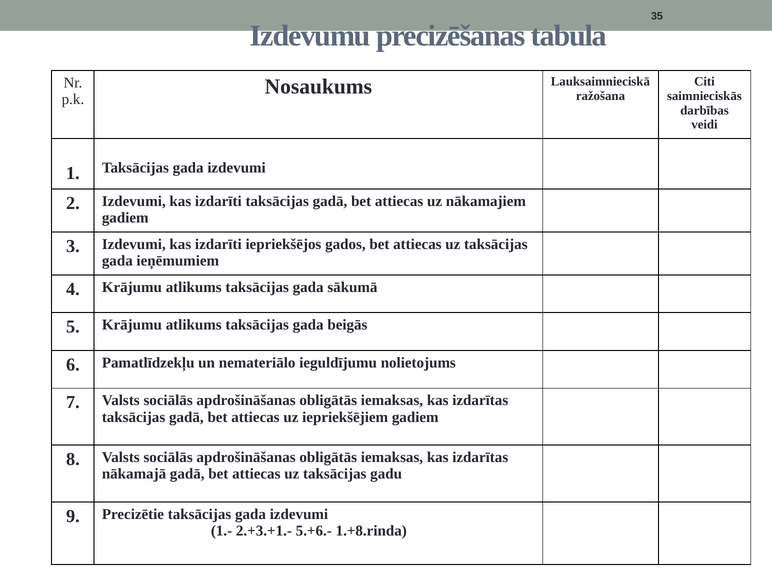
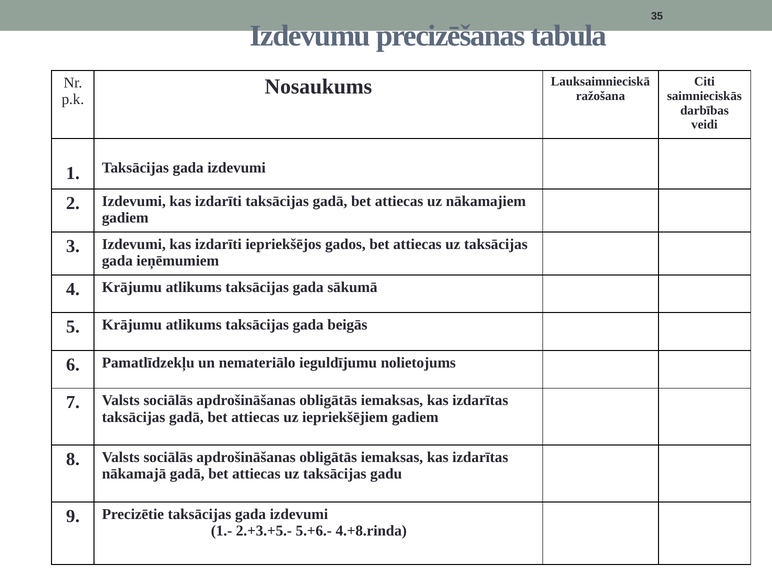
2.+3.+1.-: 2.+3.+1.- -> 2.+3.+5.- (264, 531)
1.+8.rinda: 1.+8.rinda -> 4.+8.rinda (371, 531)
